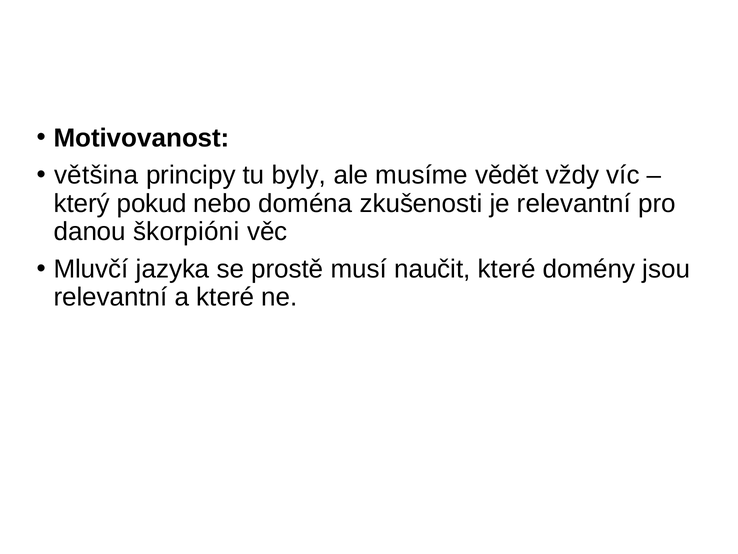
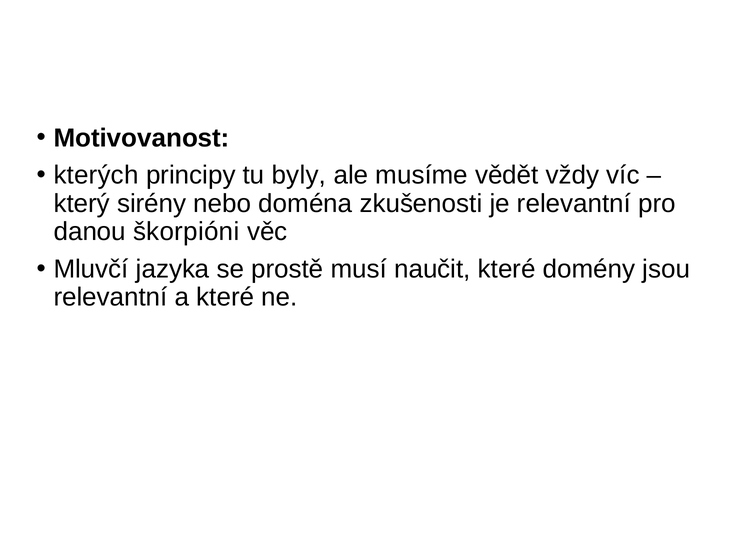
většina: většina -> kterých (96, 175)
pokud: pokud -> sirény (152, 203)
